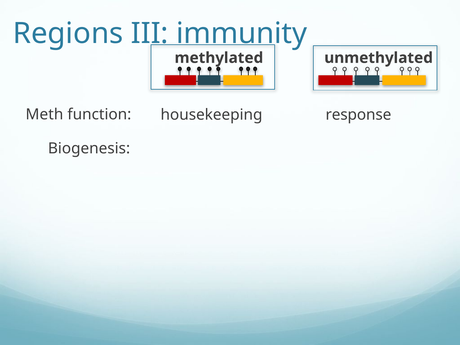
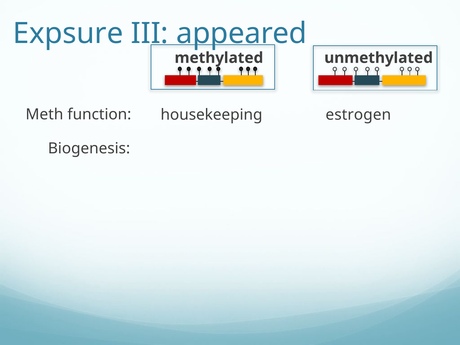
Regions: Regions -> Expsure (68, 33)
immunity: immunity -> appeared (242, 33)
response: response -> estrogen (358, 115)
